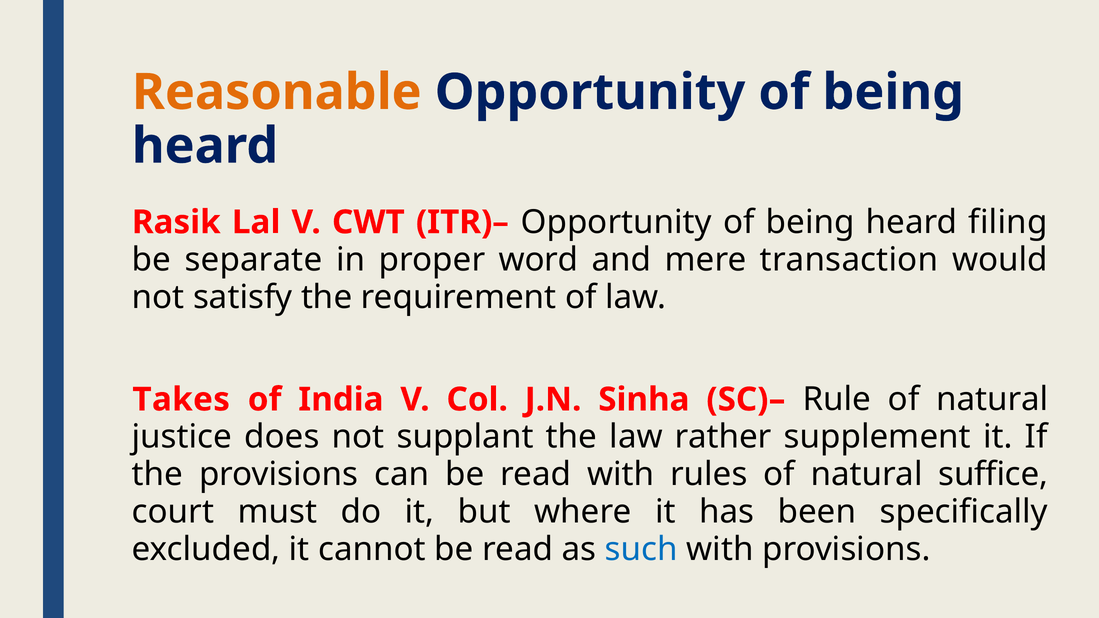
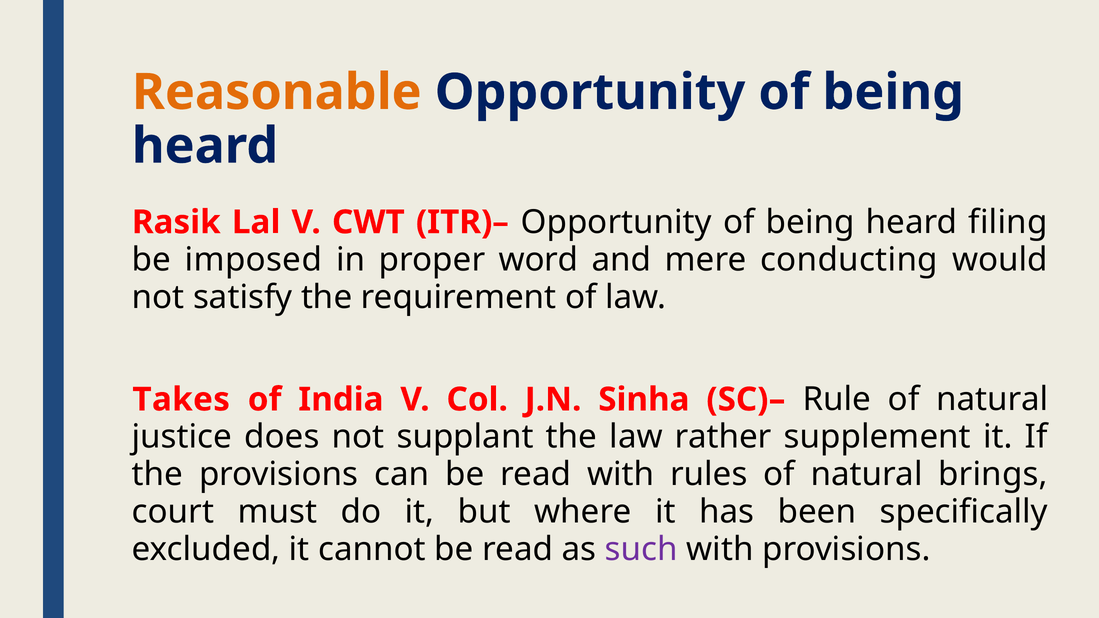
separate: separate -> imposed (253, 260)
transaction: transaction -> conducting (849, 260)
suffice: suffice -> brings (993, 475)
such colour: blue -> purple (641, 549)
